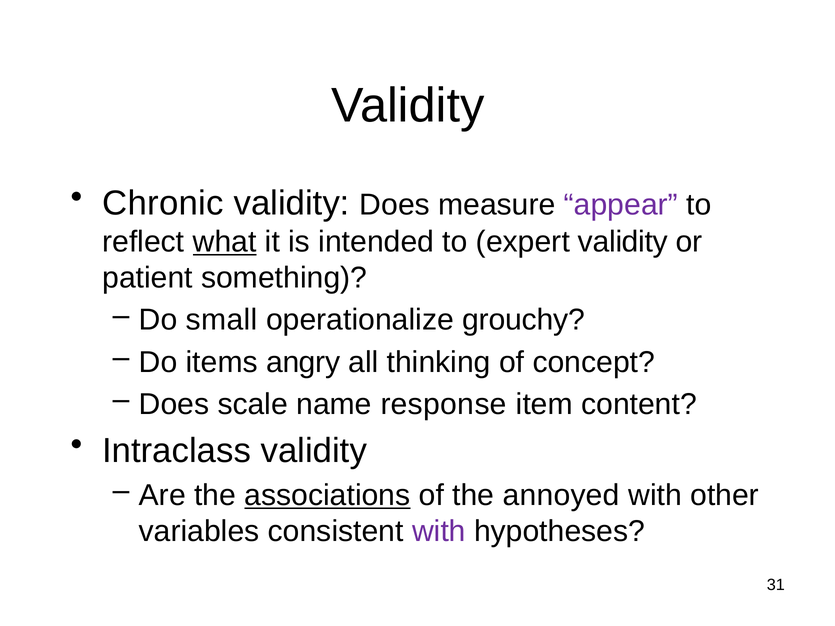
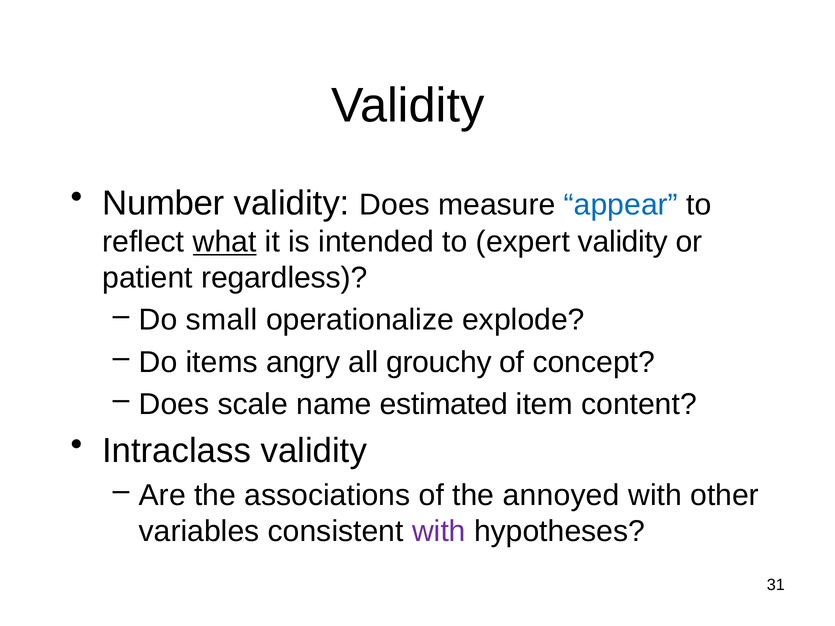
Chronic: Chronic -> Number (163, 203)
appear colour: purple -> blue (621, 205)
something: something -> regardless (284, 278)
grouchy: grouchy -> explode (523, 320)
thinking: thinking -> grouchy (439, 362)
response: response -> estimated (444, 405)
associations underline: present -> none (327, 495)
